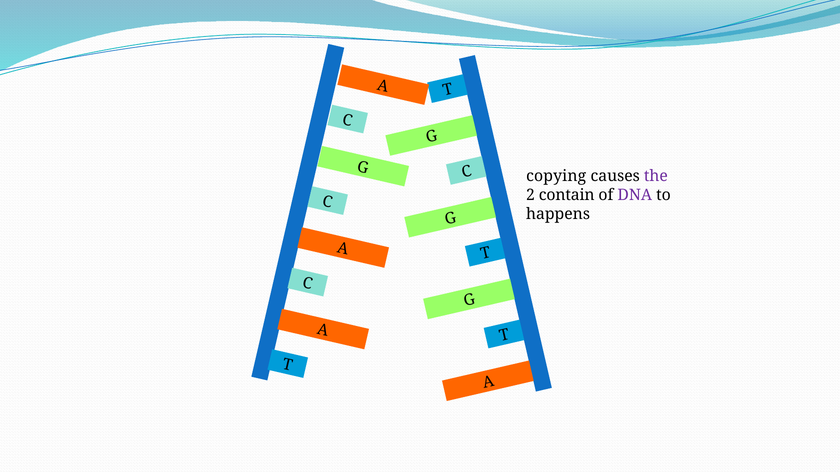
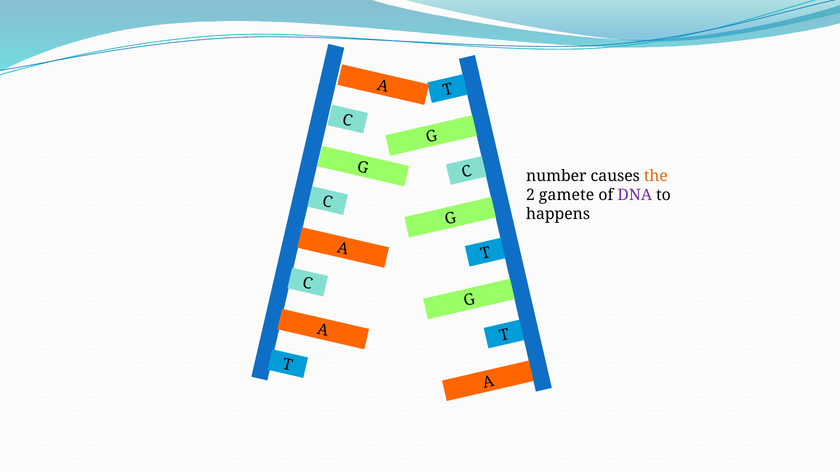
copying: copying -> number (556, 176)
the colour: purple -> orange (656, 176)
contain: contain -> gamete (567, 195)
